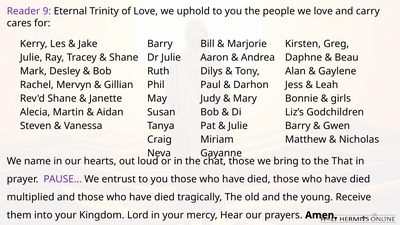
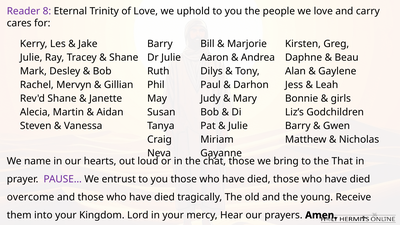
9: 9 -> 8 (47, 11)
multiplied: multiplied -> overcome (31, 197)
